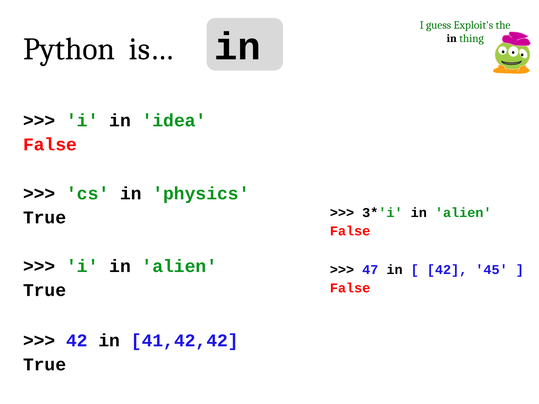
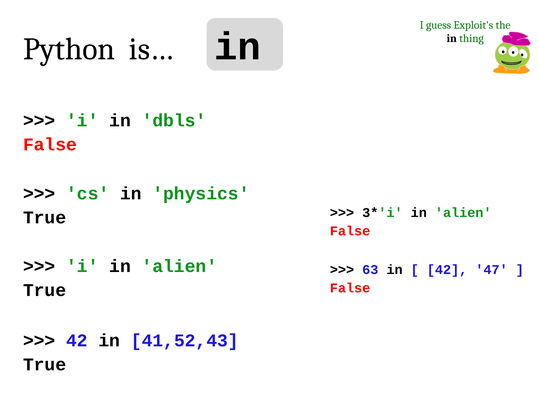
idea: idea -> dbls (174, 121)
47: 47 -> 63 (370, 270)
45: 45 -> 47 (492, 270)
41,42,42: 41,42,42 -> 41,52,43 (185, 341)
